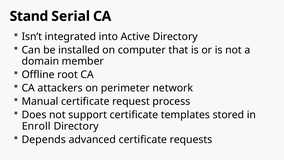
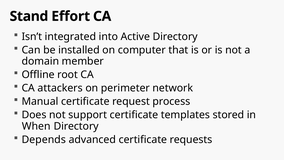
Serial: Serial -> Effort (71, 16)
Enroll: Enroll -> When (36, 126)
